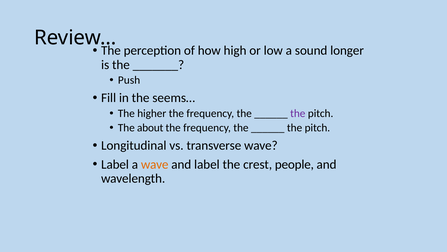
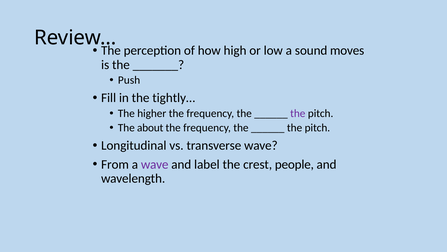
longer: longer -> moves (347, 51)
seems…: seems… -> tightly… (174, 98)
Label: Label -> From (115, 164)
wave colour: orange -> purple (155, 164)
